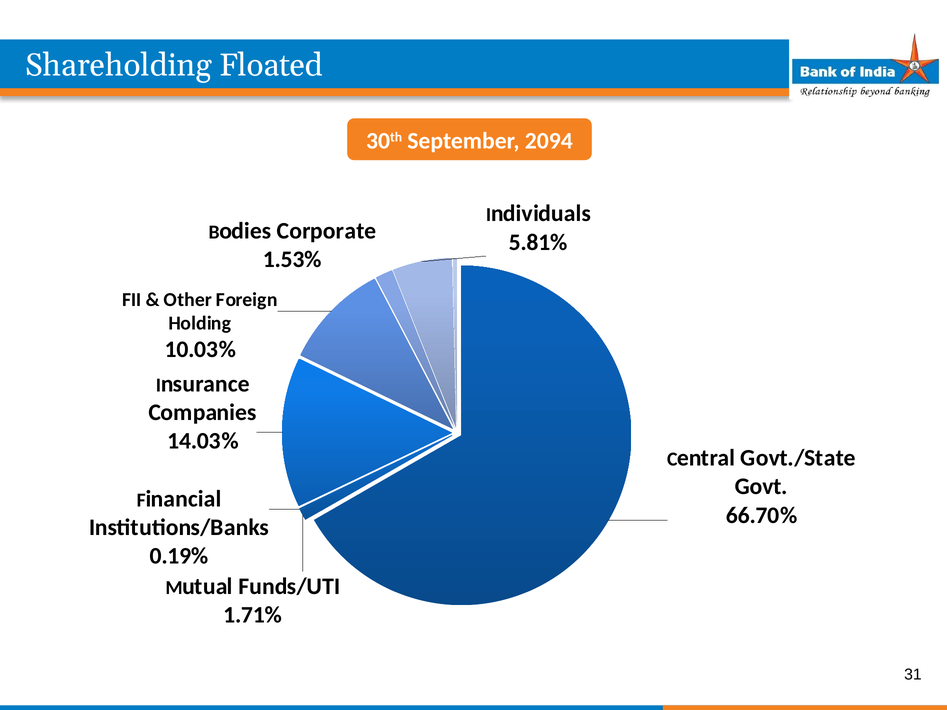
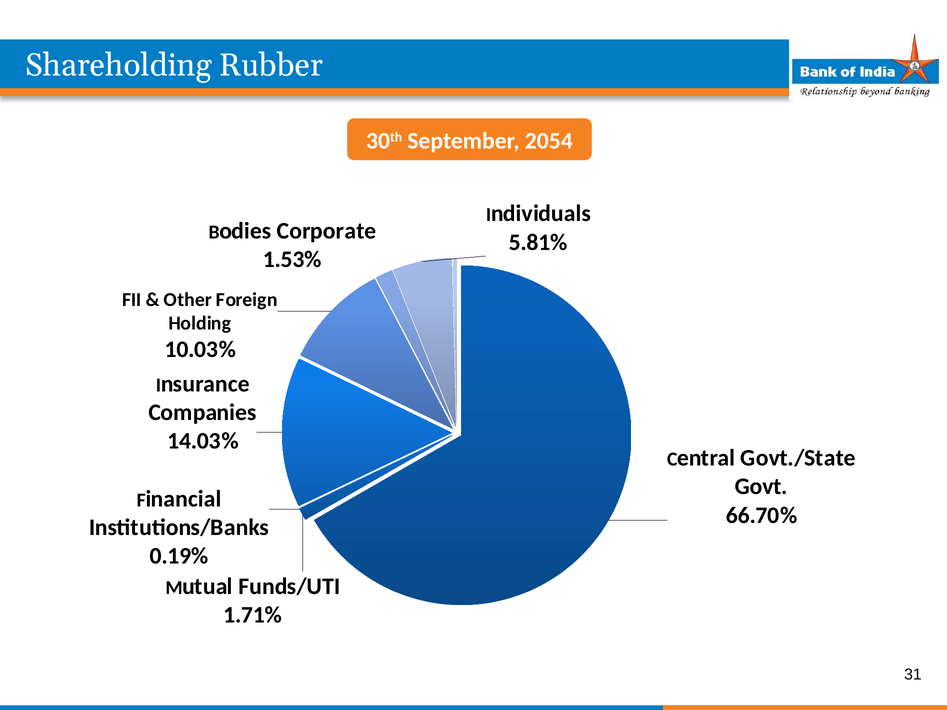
Floated: Floated -> Rubber (271, 65)
2094: 2094 -> 2054 (549, 141)
